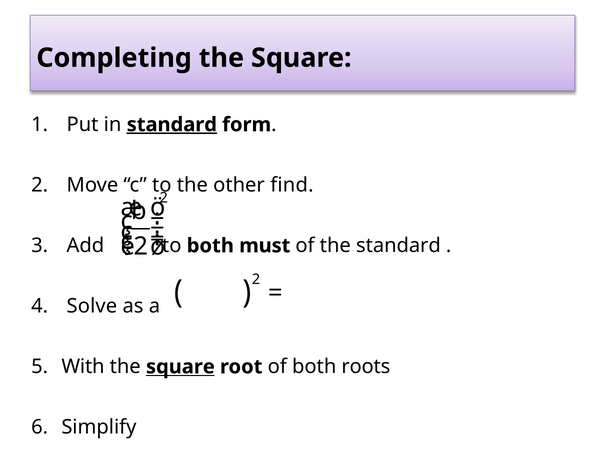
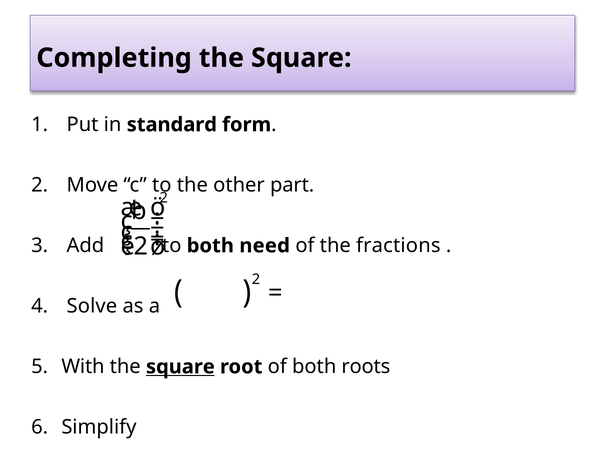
standard underline: present -> none (172, 125)
find: find -> part (292, 185)
must: must -> need (265, 246)
the standard: standard -> fractions (398, 246)
